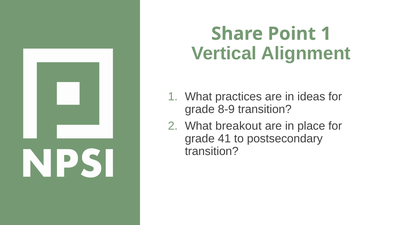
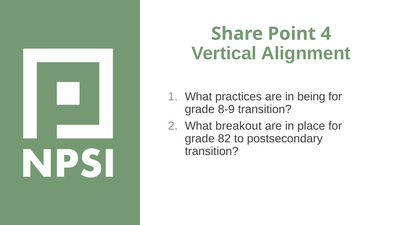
Point 1: 1 -> 4 (326, 34)
ideas: ideas -> being (311, 97)
41: 41 -> 82 (224, 139)
